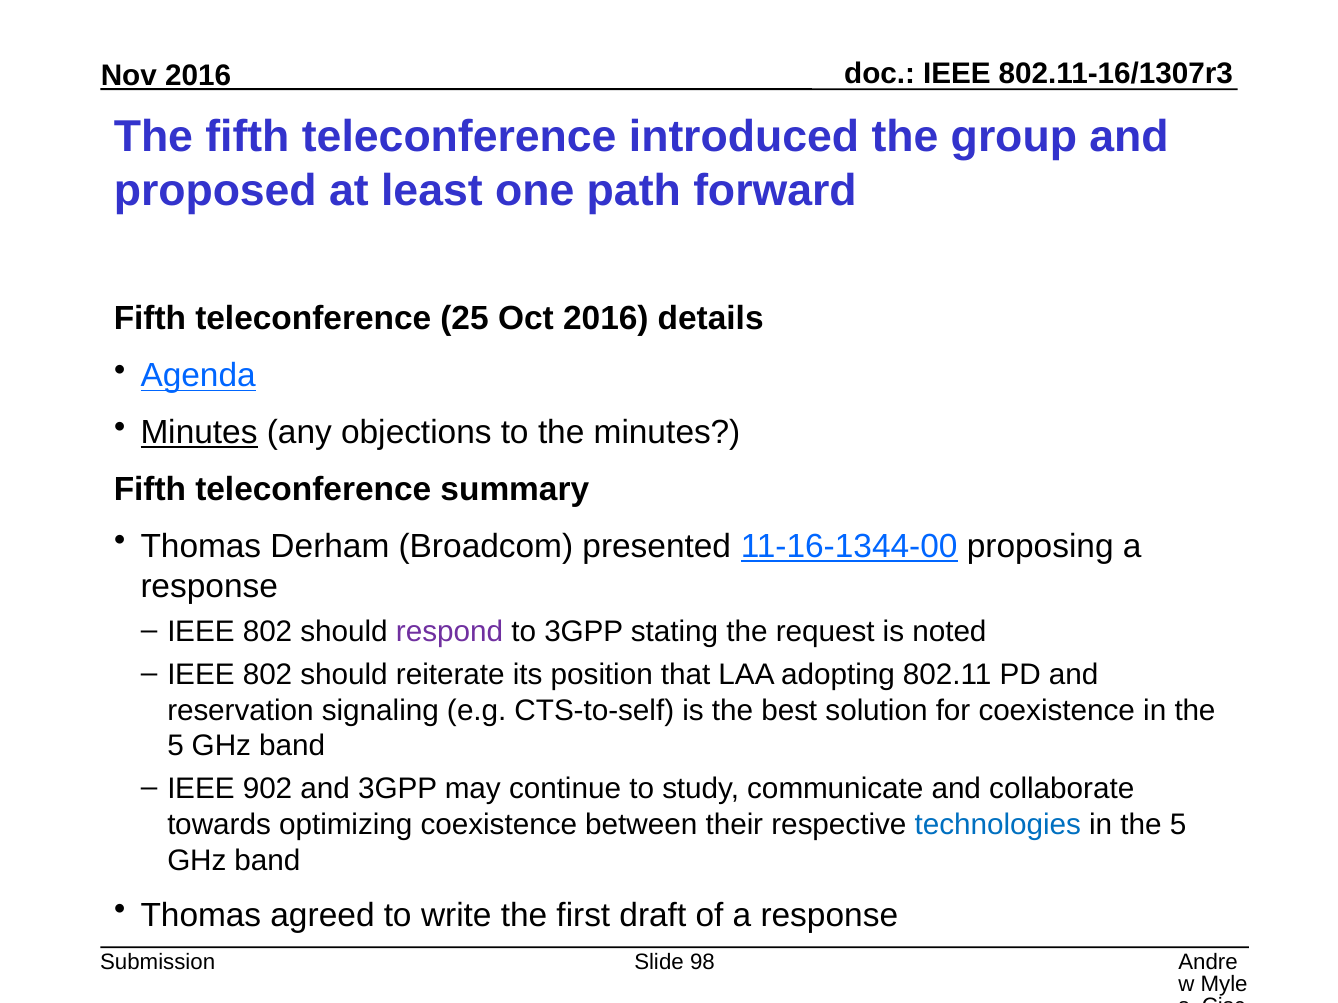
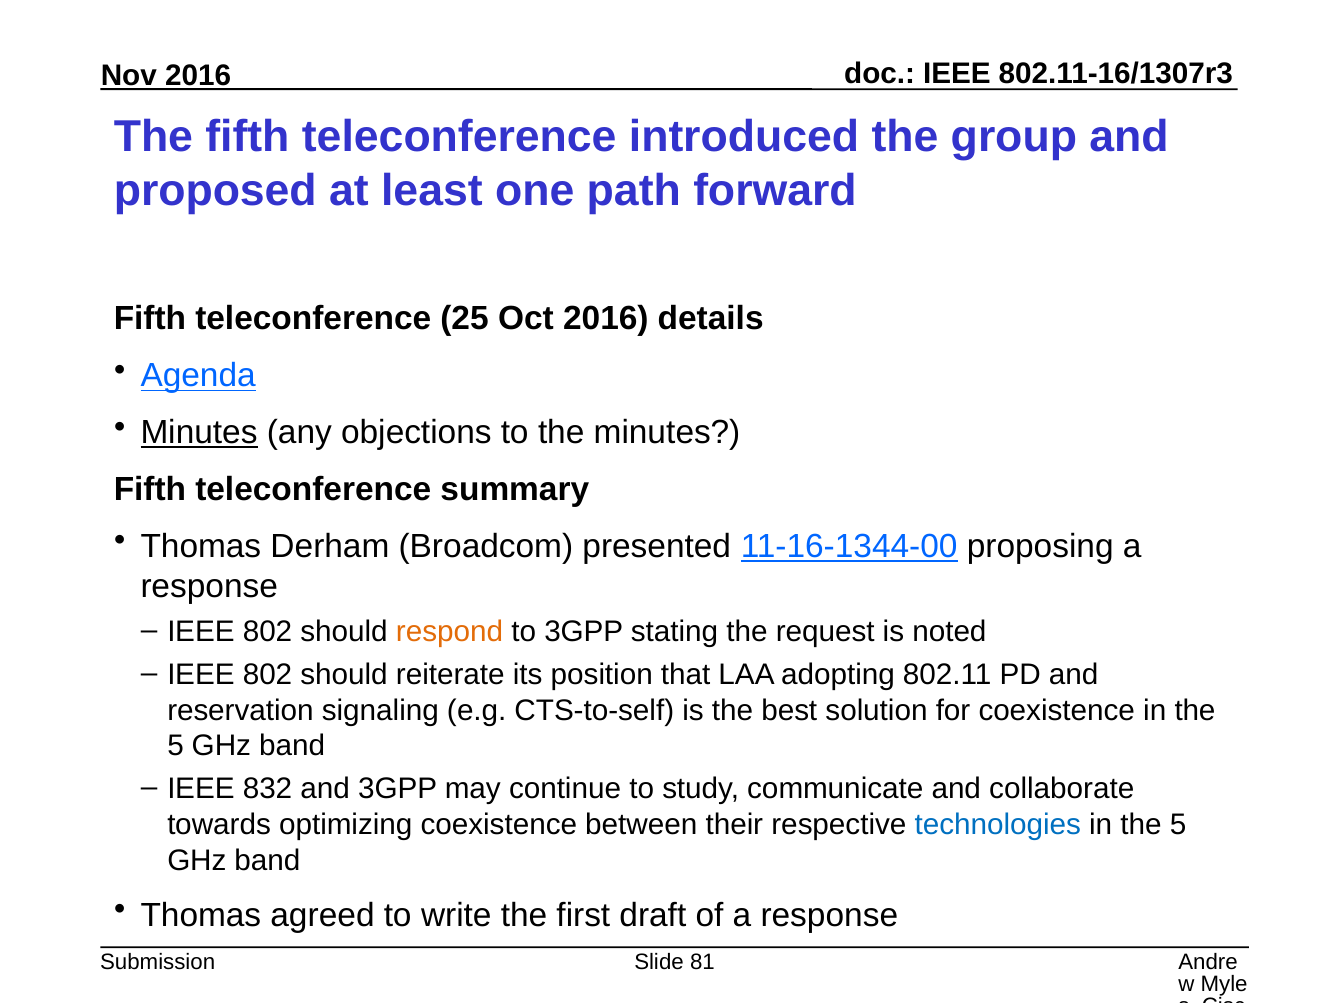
respond colour: purple -> orange (450, 632)
902: 902 -> 832 (268, 789)
98: 98 -> 81 (702, 962)
